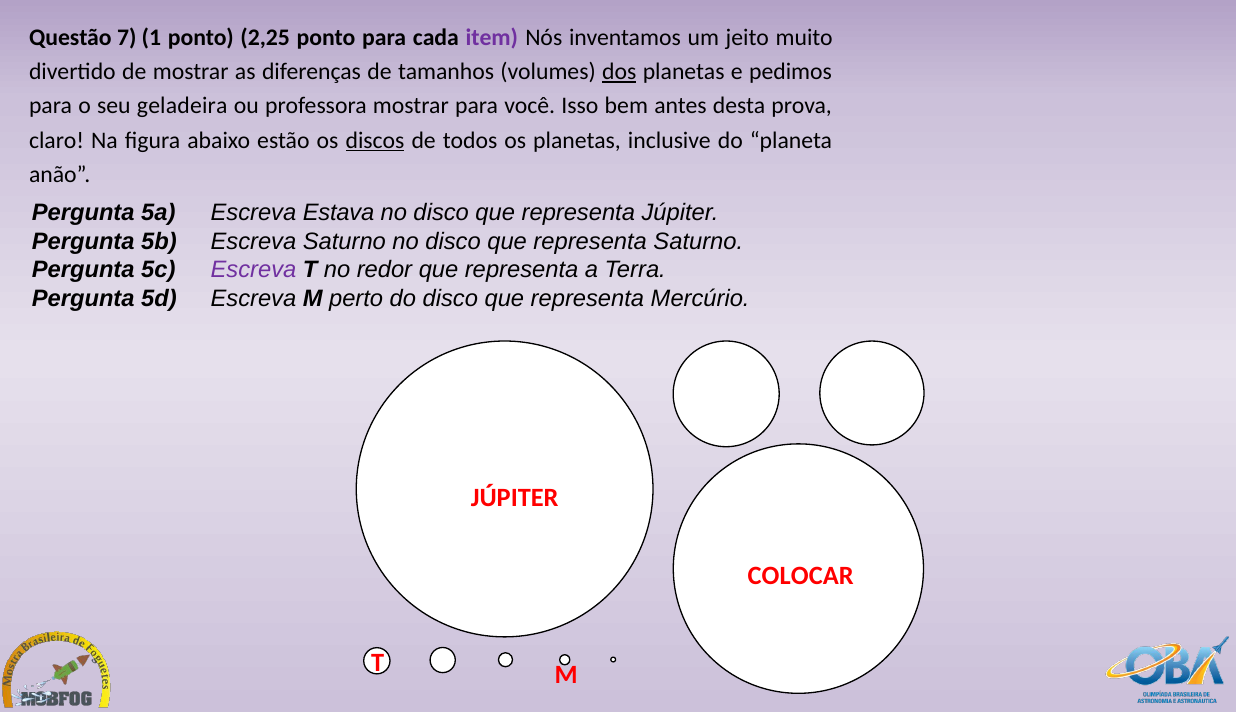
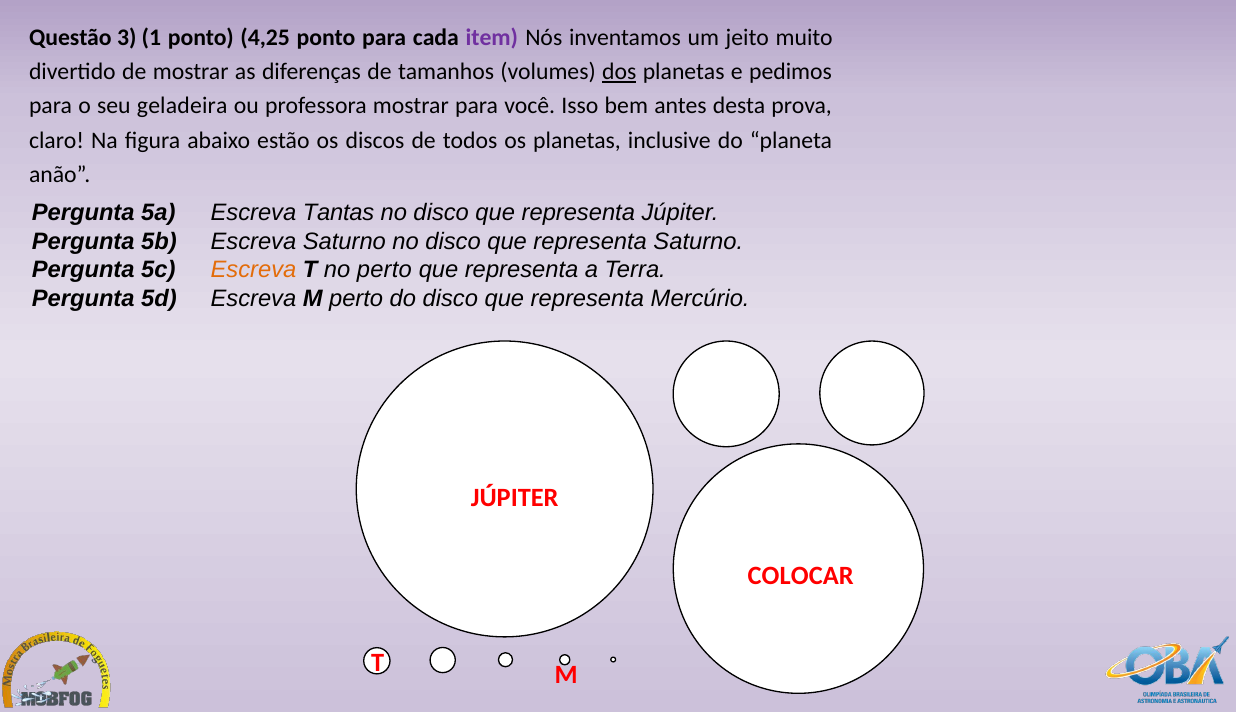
7: 7 -> 3 (127, 38)
2,25: 2,25 -> 4,25 (265, 38)
discos underline: present -> none (375, 140)
Estava: Estava -> Tantas (339, 213)
Escreva colour: purple -> orange (254, 270)
no redor: redor -> perto (384, 270)
